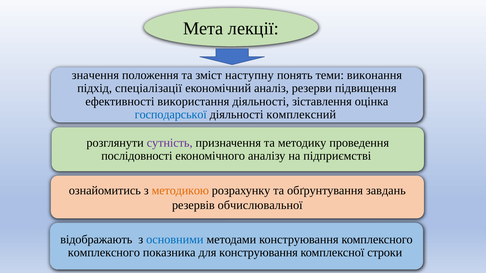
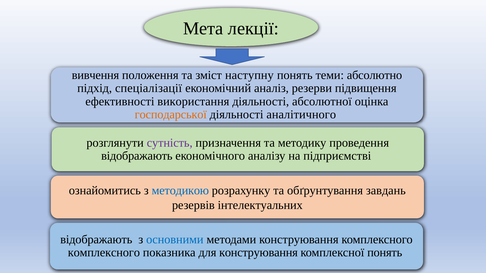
значення: значення -> вивчення (95, 75)
виконання: виконання -> абсолютно (375, 75)
зіставлення: зіставлення -> абсолютної (322, 102)
господарської colour: blue -> orange (171, 115)
комплексний: комплексний -> аналітичного (301, 115)
послідовності: послідовності -> відображають (137, 156)
методикою colour: orange -> blue (180, 191)
обчислювальної: обчислювальної -> інтелектуальних (260, 205)
комплексної строки: строки -> понять (385, 253)
